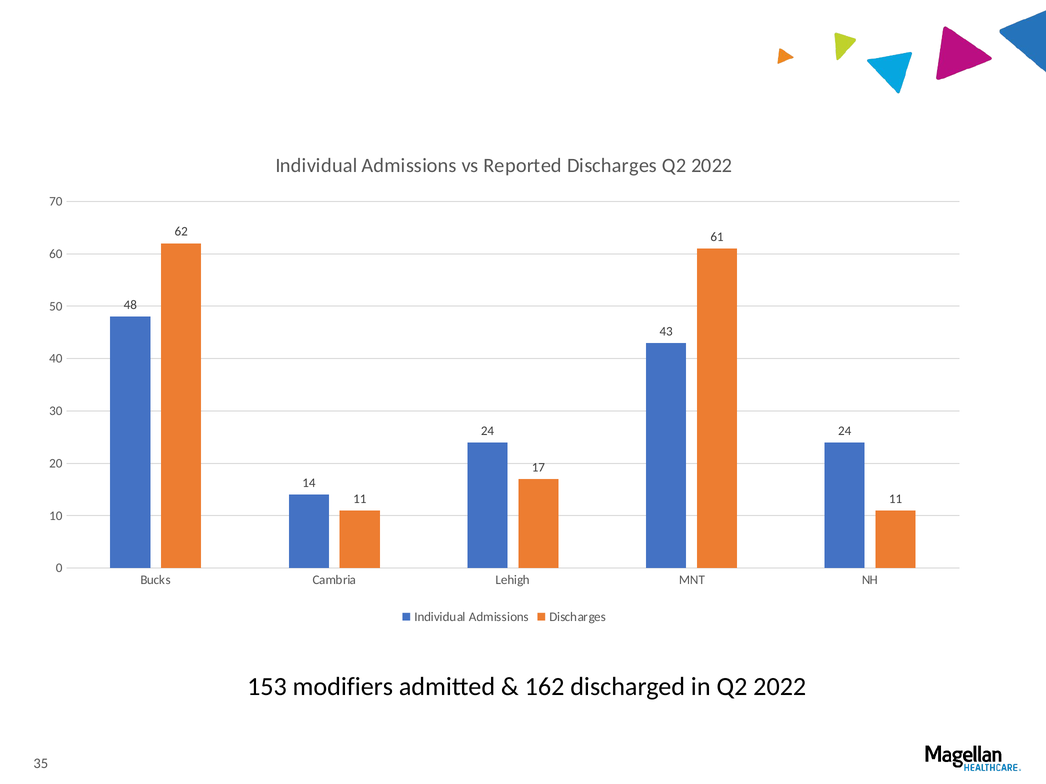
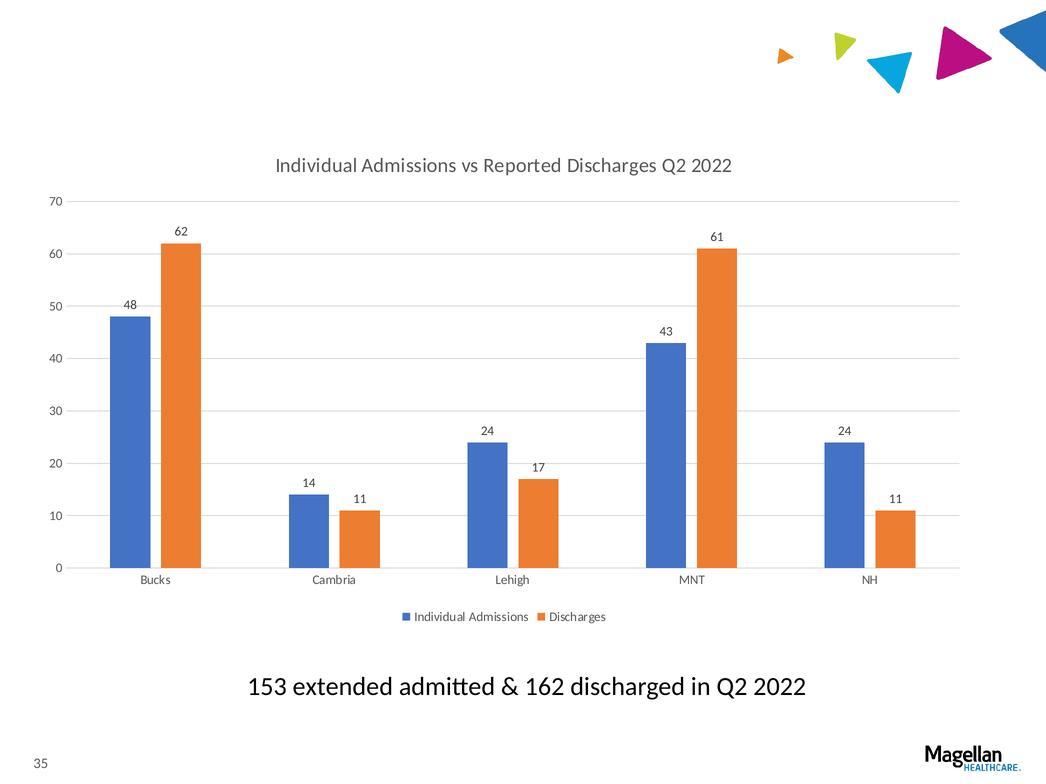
modifiers: modifiers -> extended (343, 687)
